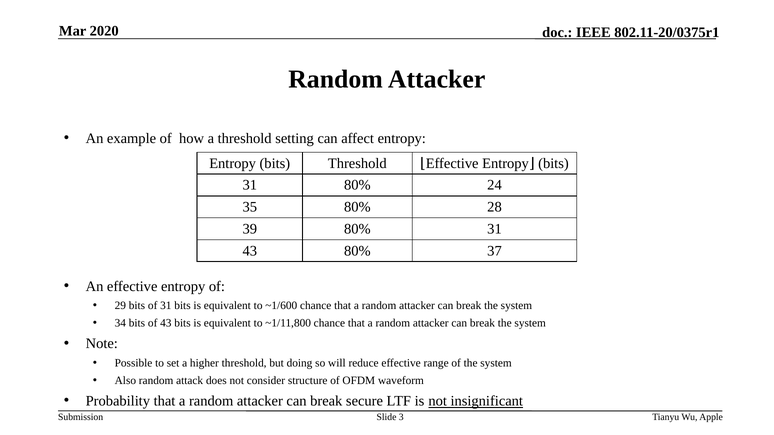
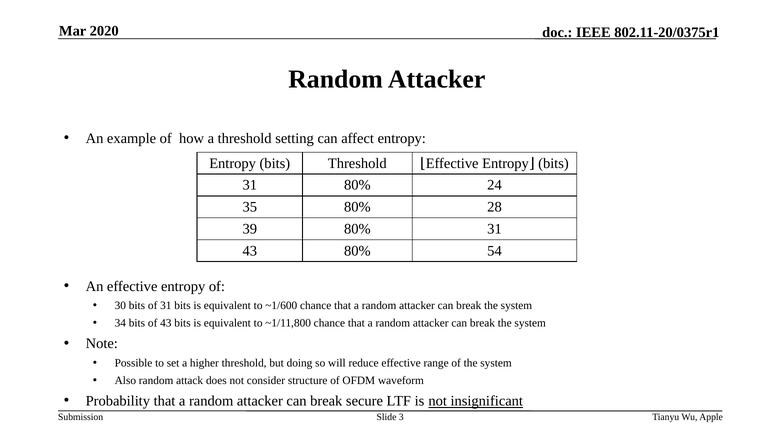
37: 37 -> 54 (495, 251)
29: 29 -> 30 (120, 306)
